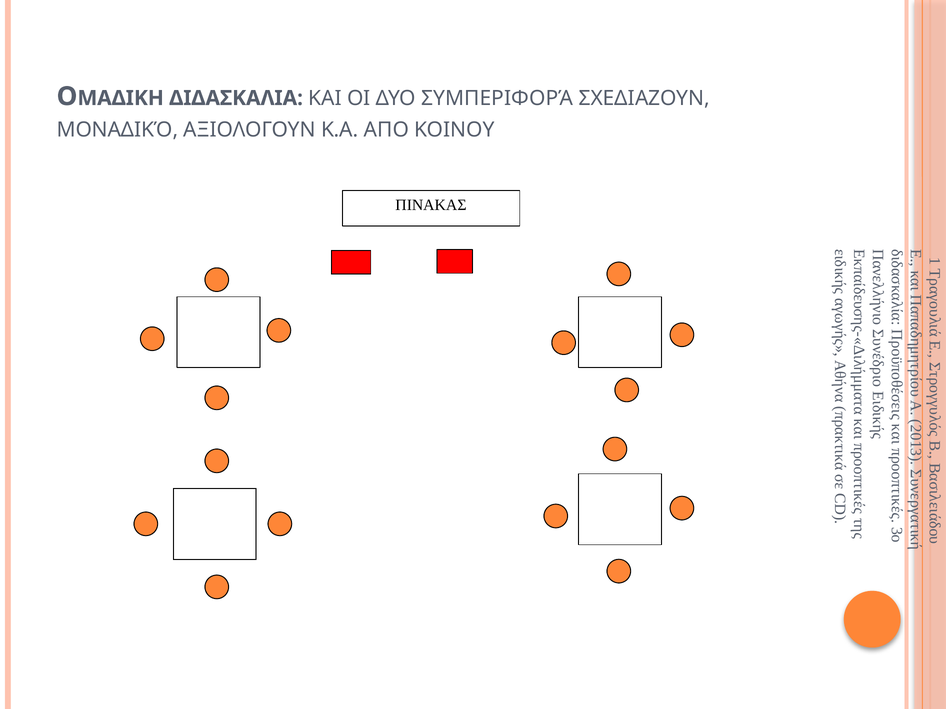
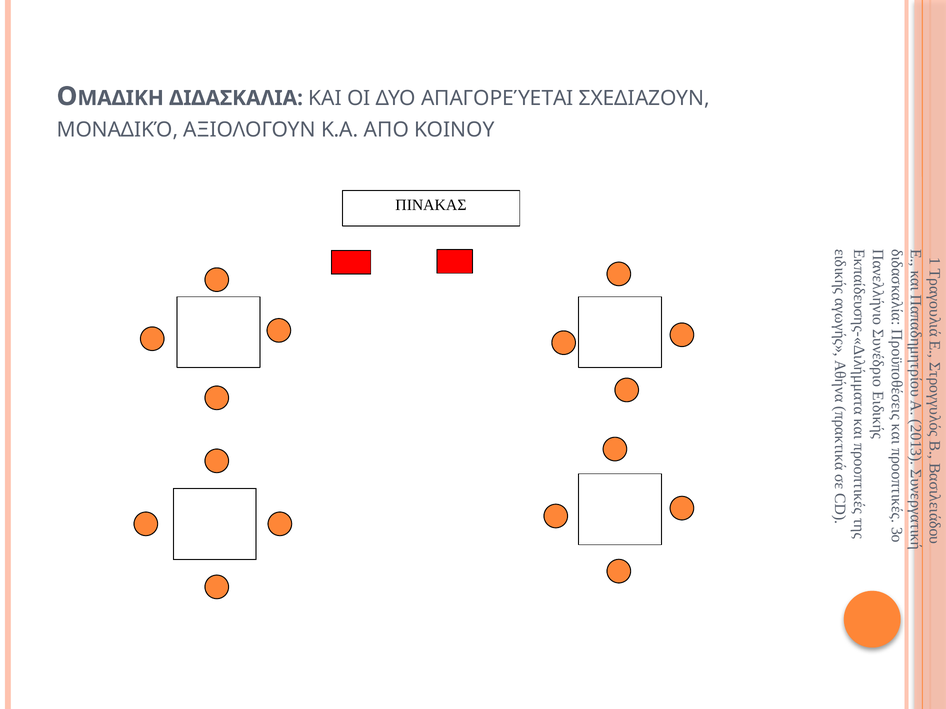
ΣΥΜΠΕΡΙΦΟΡΆ: ΣΥΜΠΕΡΙΦΟΡΆ -> ΑΠΑΓΟΡΕΎΕΤΑΙ (497, 98)
